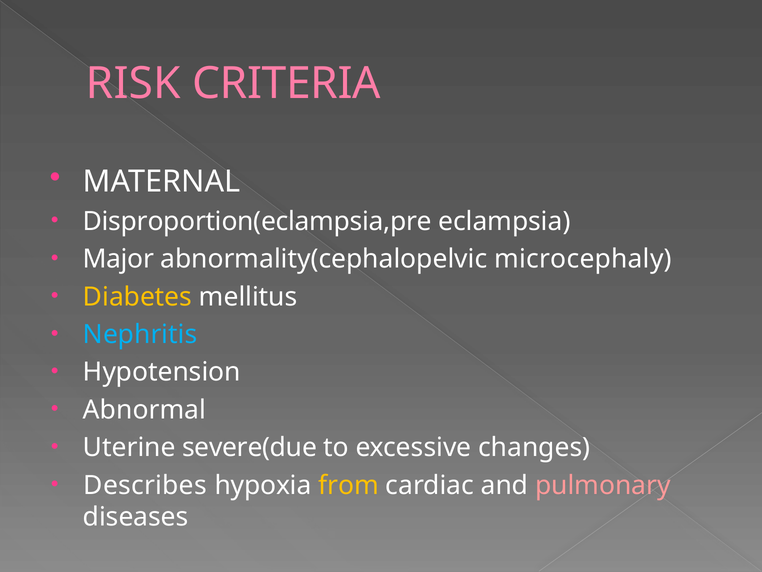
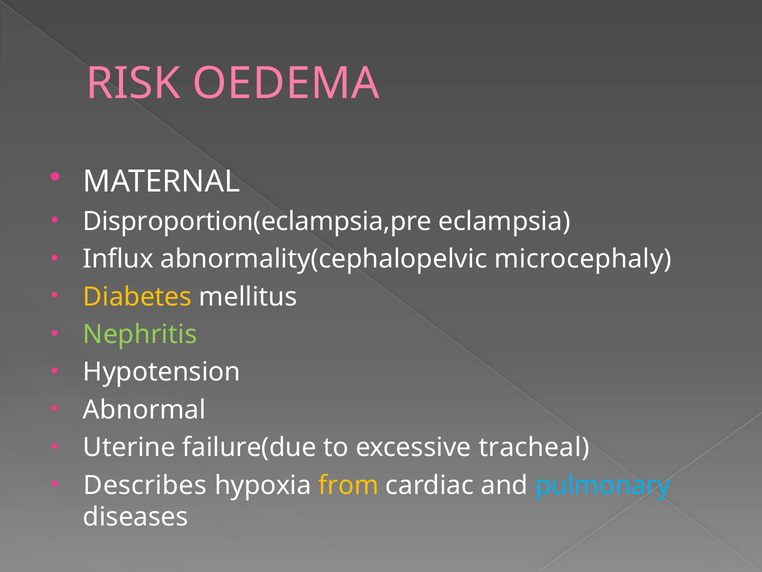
CRITERIA: CRITERIA -> OEDEMA (286, 84)
Major: Major -> Influx (118, 259)
Nephritis colour: light blue -> light green (140, 334)
severe(due: severe(due -> failure(due (249, 447)
changes: changes -> tracheal (534, 447)
pulmonary colour: pink -> light blue (603, 485)
